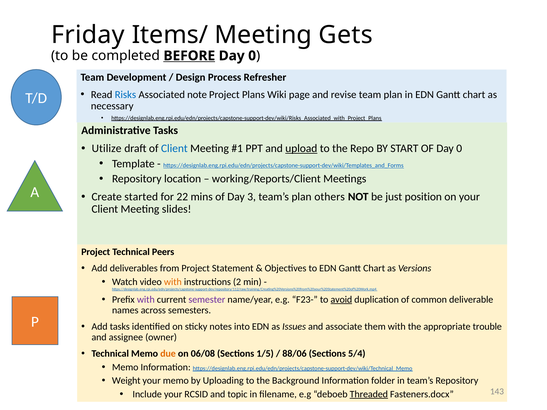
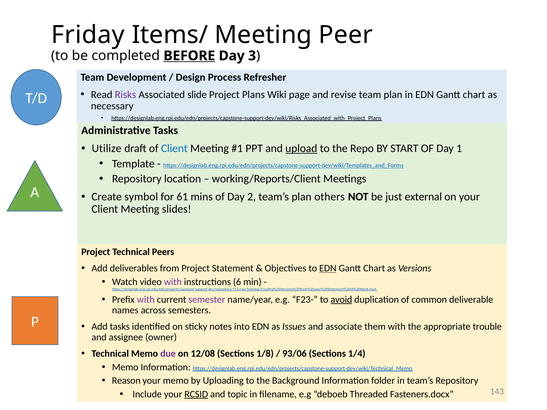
Gets: Gets -> Peer (346, 35)
0: 0 -> 3 (252, 56)
Risks colour: blue -> purple (125, 95)
note: note -> slide (197, 95)
OF Day 0: 0 -> 1 (459, 149)
started: started -> symbol (141, 197)
22: 22 -> 61 (182, 197)
3: 3 -> 2 (252, 197)
position: position -> external (423, 197)
EDN underline: none -> present (328, 268)
with colour: orange -> purple (173, 282)
2: 2 -> 6 (237, 282)
due colour: orange -> purple (168, 354)
06/08: 06/08 -> 12/08 (203, 354)
1/5: 1/5 -> 1/8 (265, 354)
88/06: 88/06 -> 93/06 (295, 354)
5/4: 5/4 -> 1/4 (357, 354)
Weight: Weight -> Reason (126, 381)
RCSID underline: none -> present (196, 394)
Threaded underline: present -> none (369, 394)
